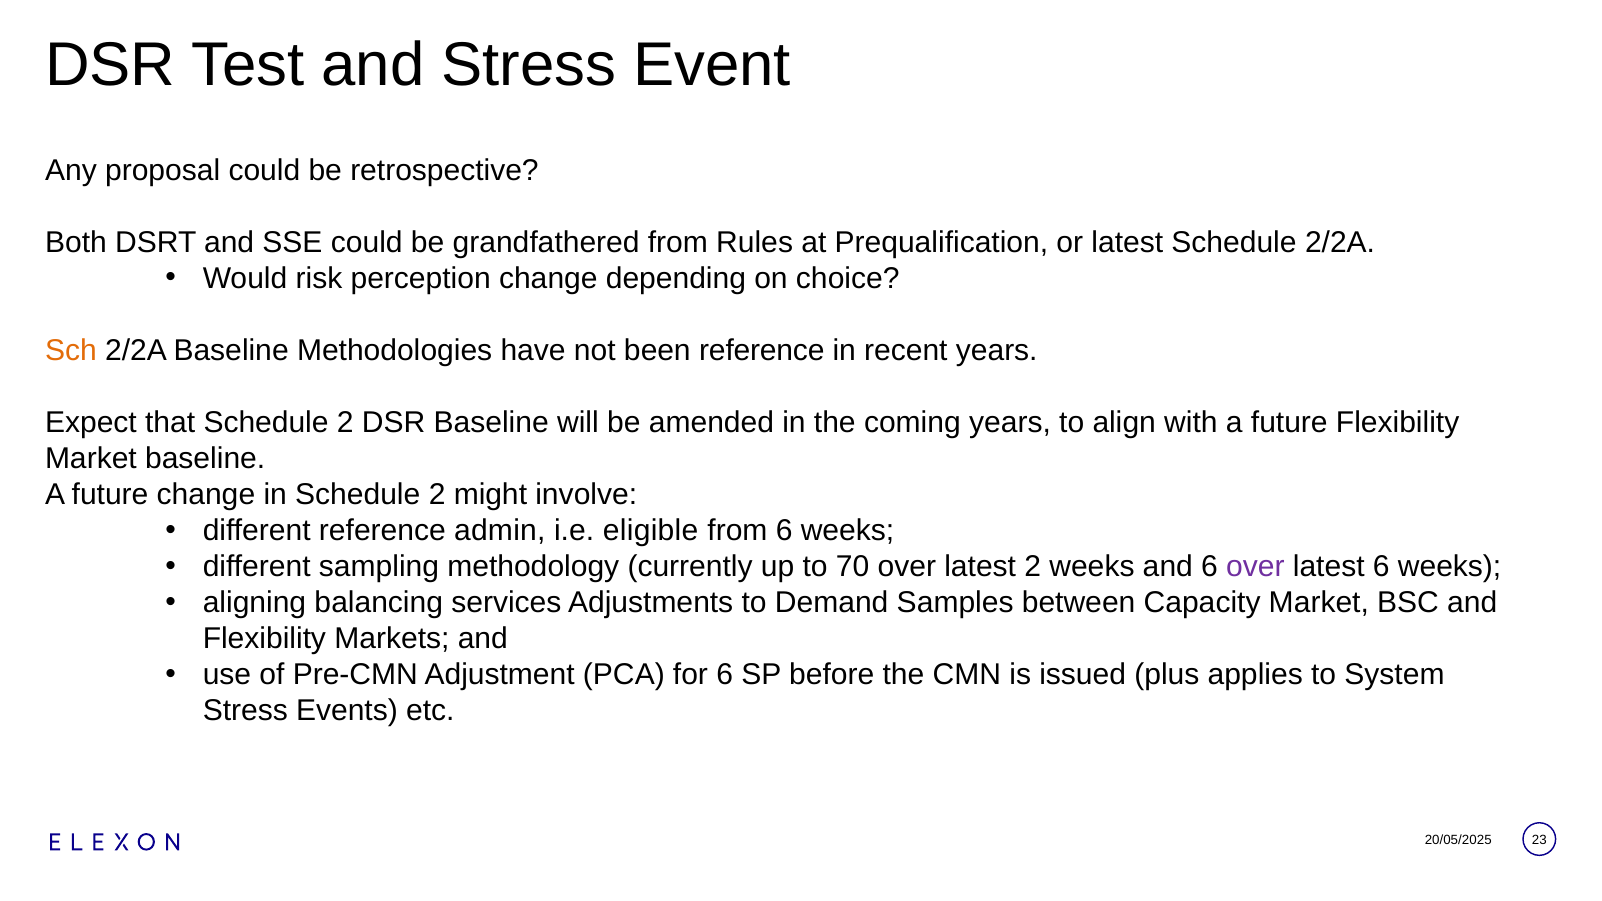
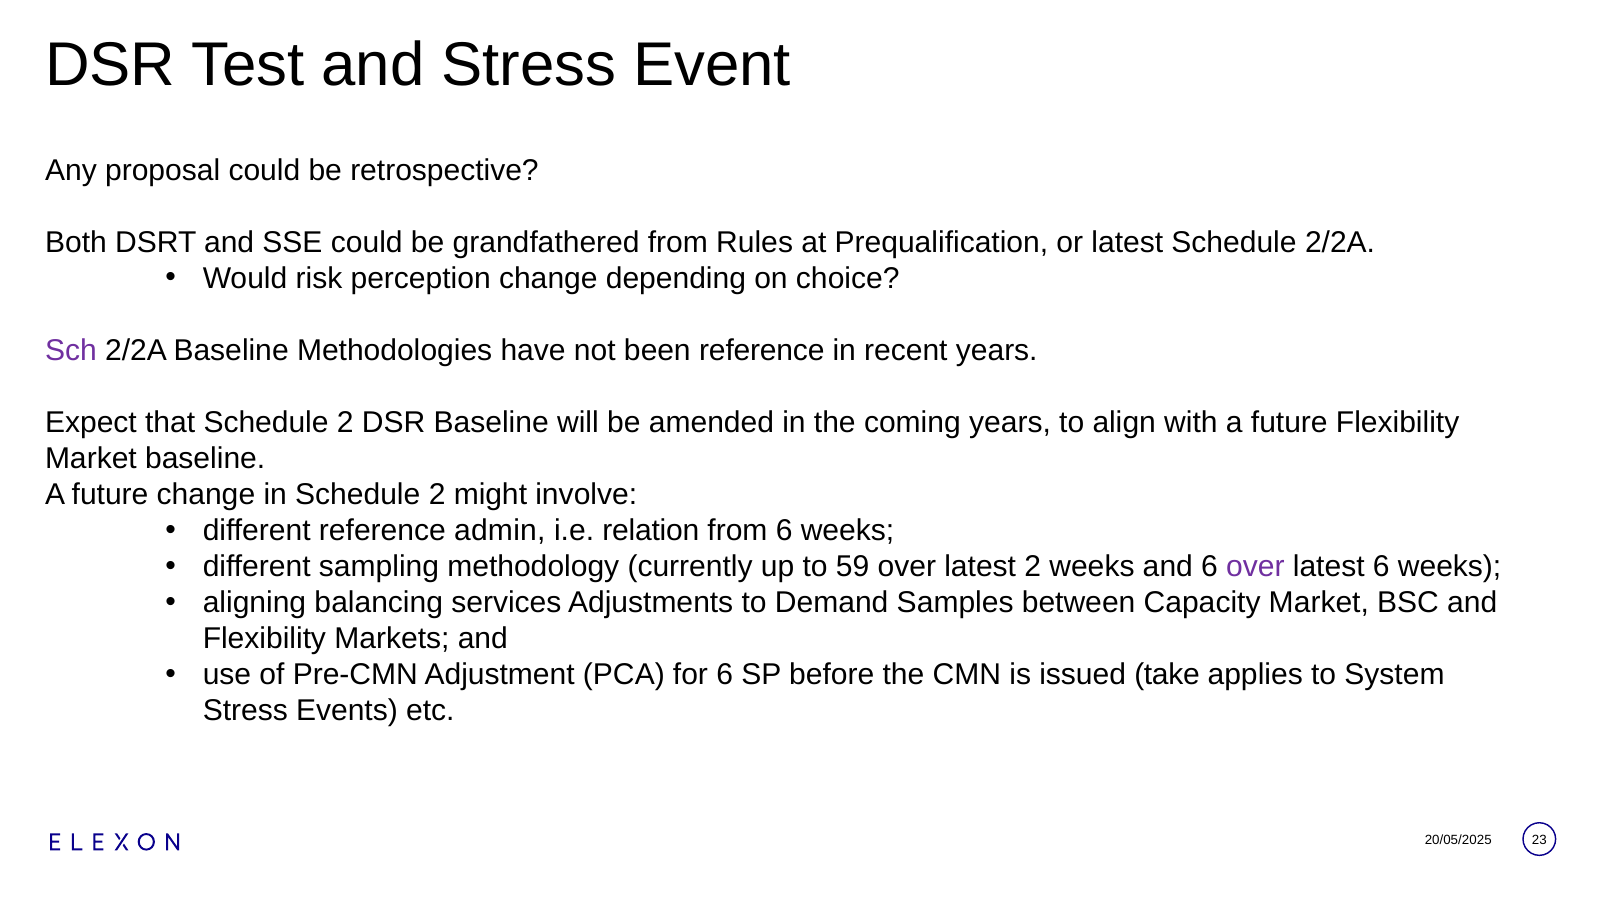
Sch colour: orange -> purple (71, 351)
eligible: eligible -> relation (651, 531)
70: 70 -> 59 (853, 567)
plus: plus -> take (1167, 675)
